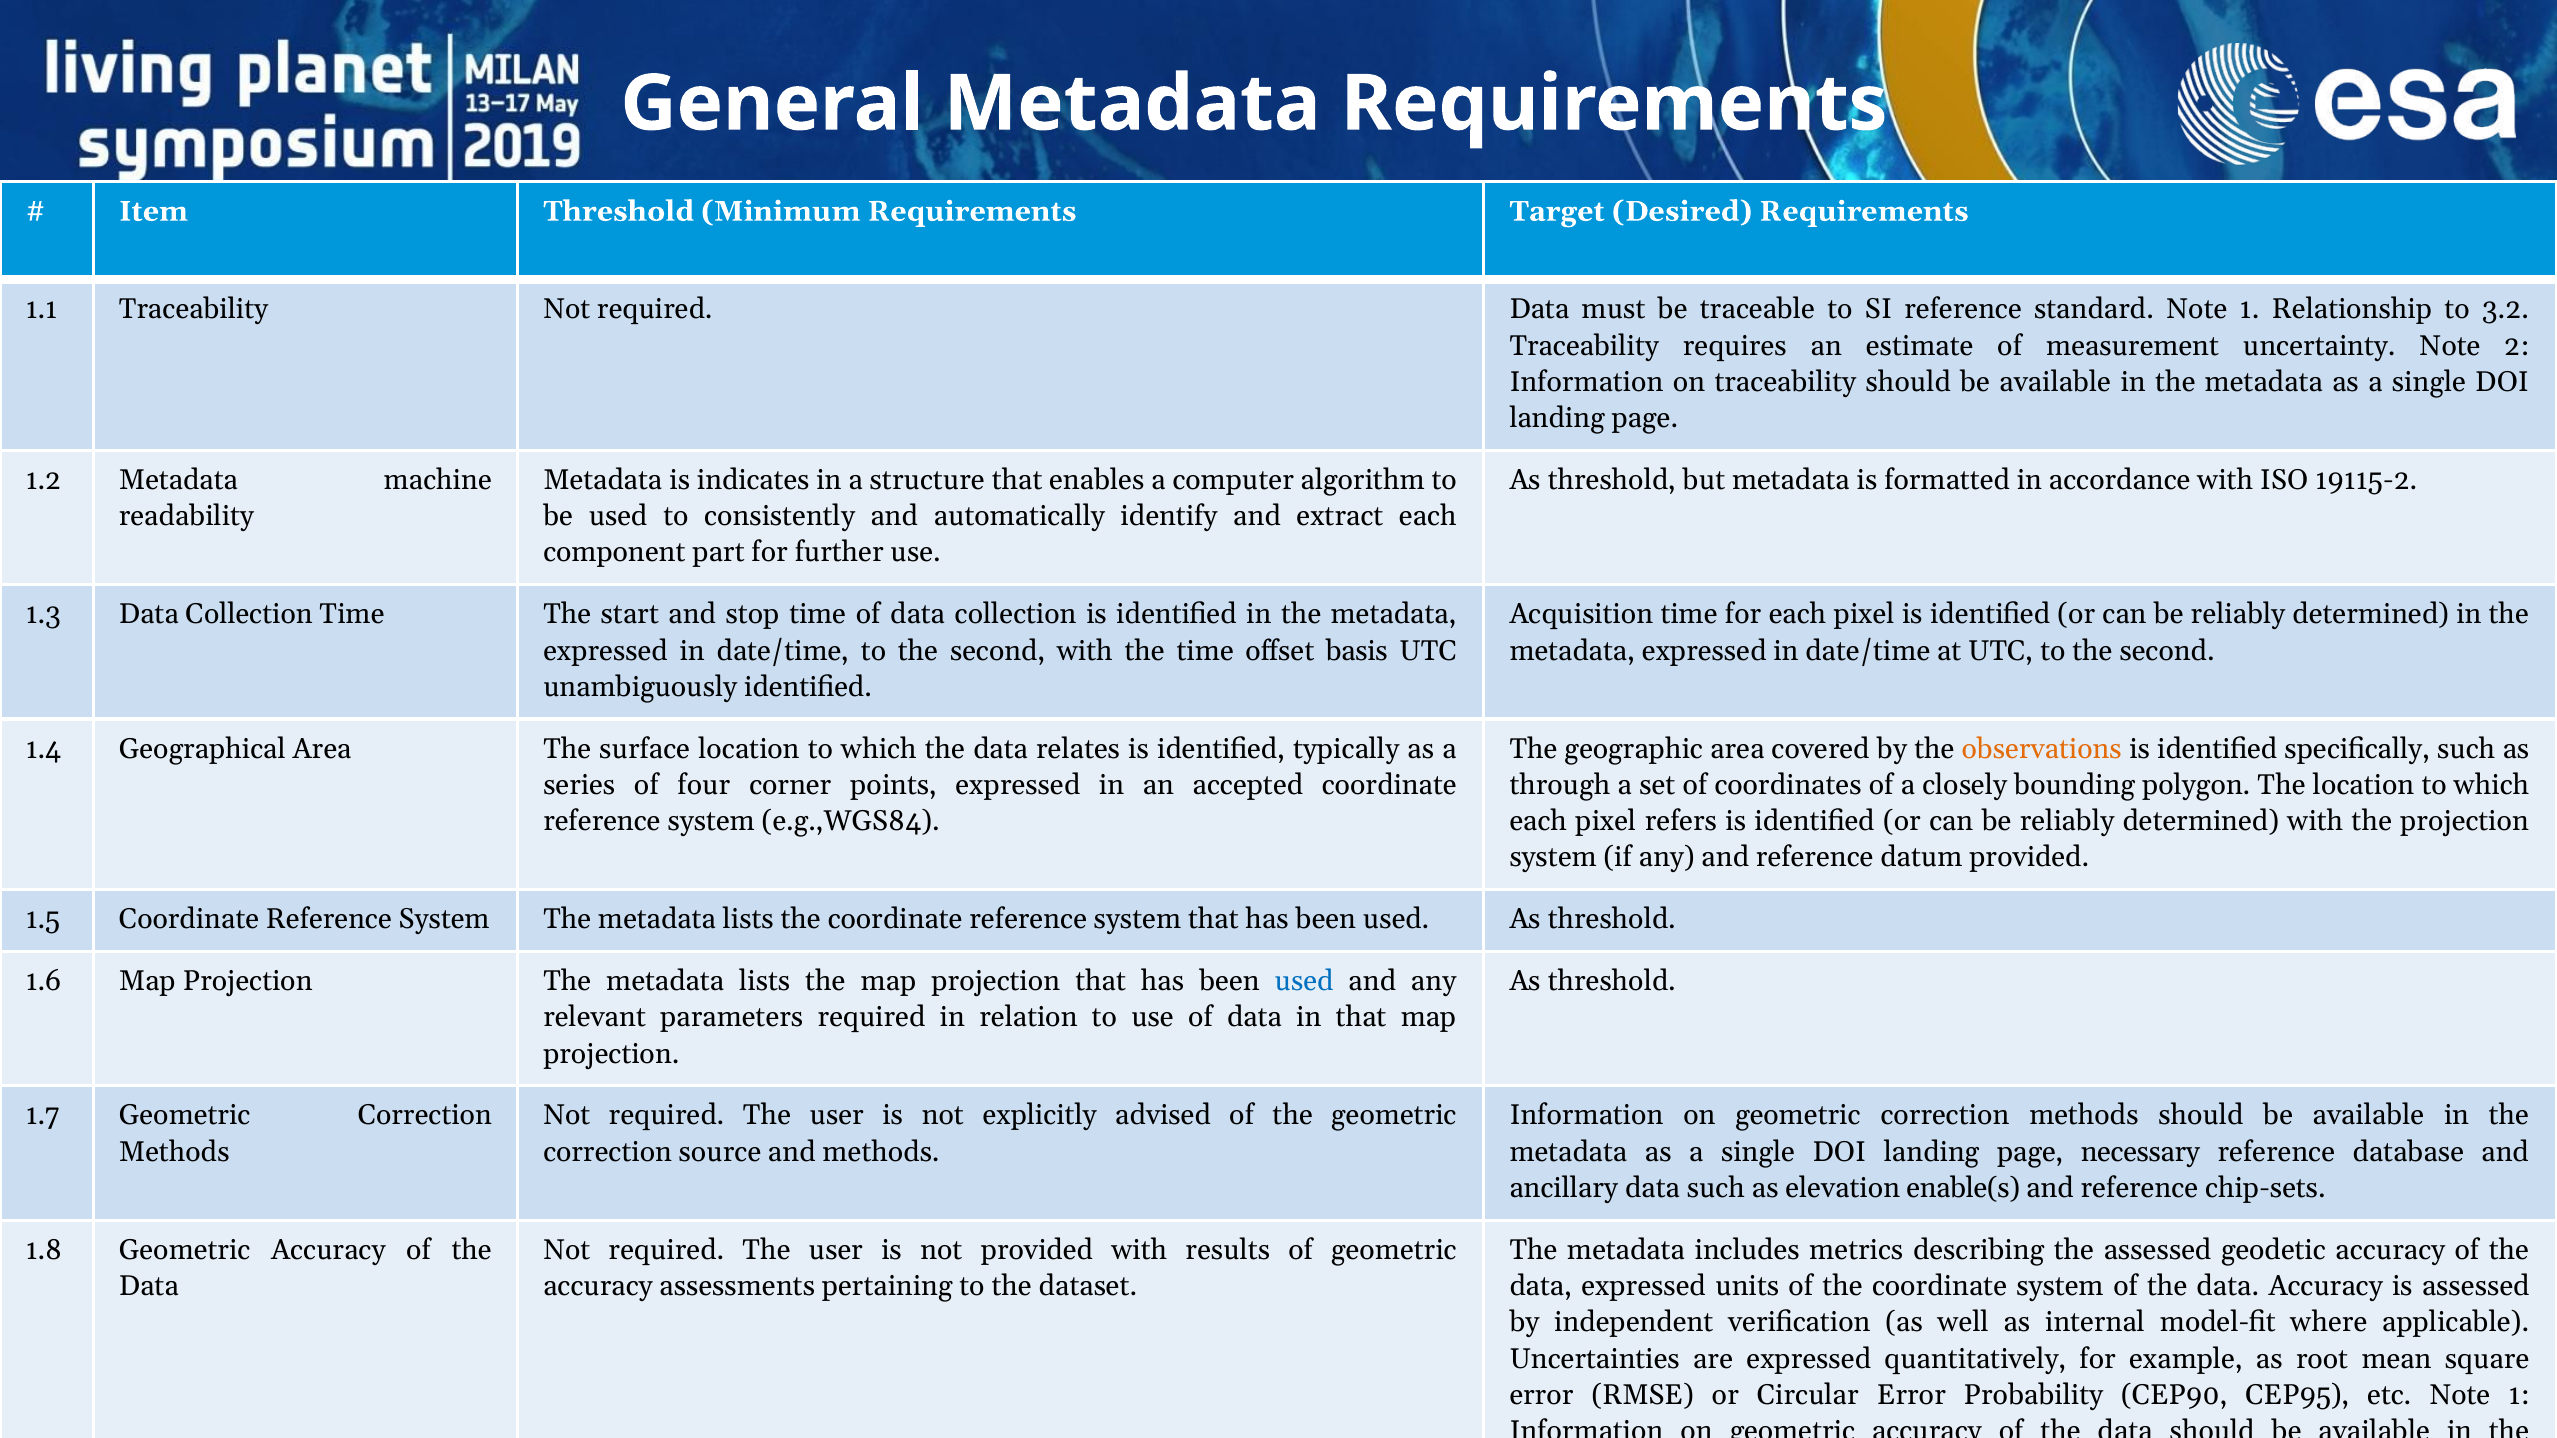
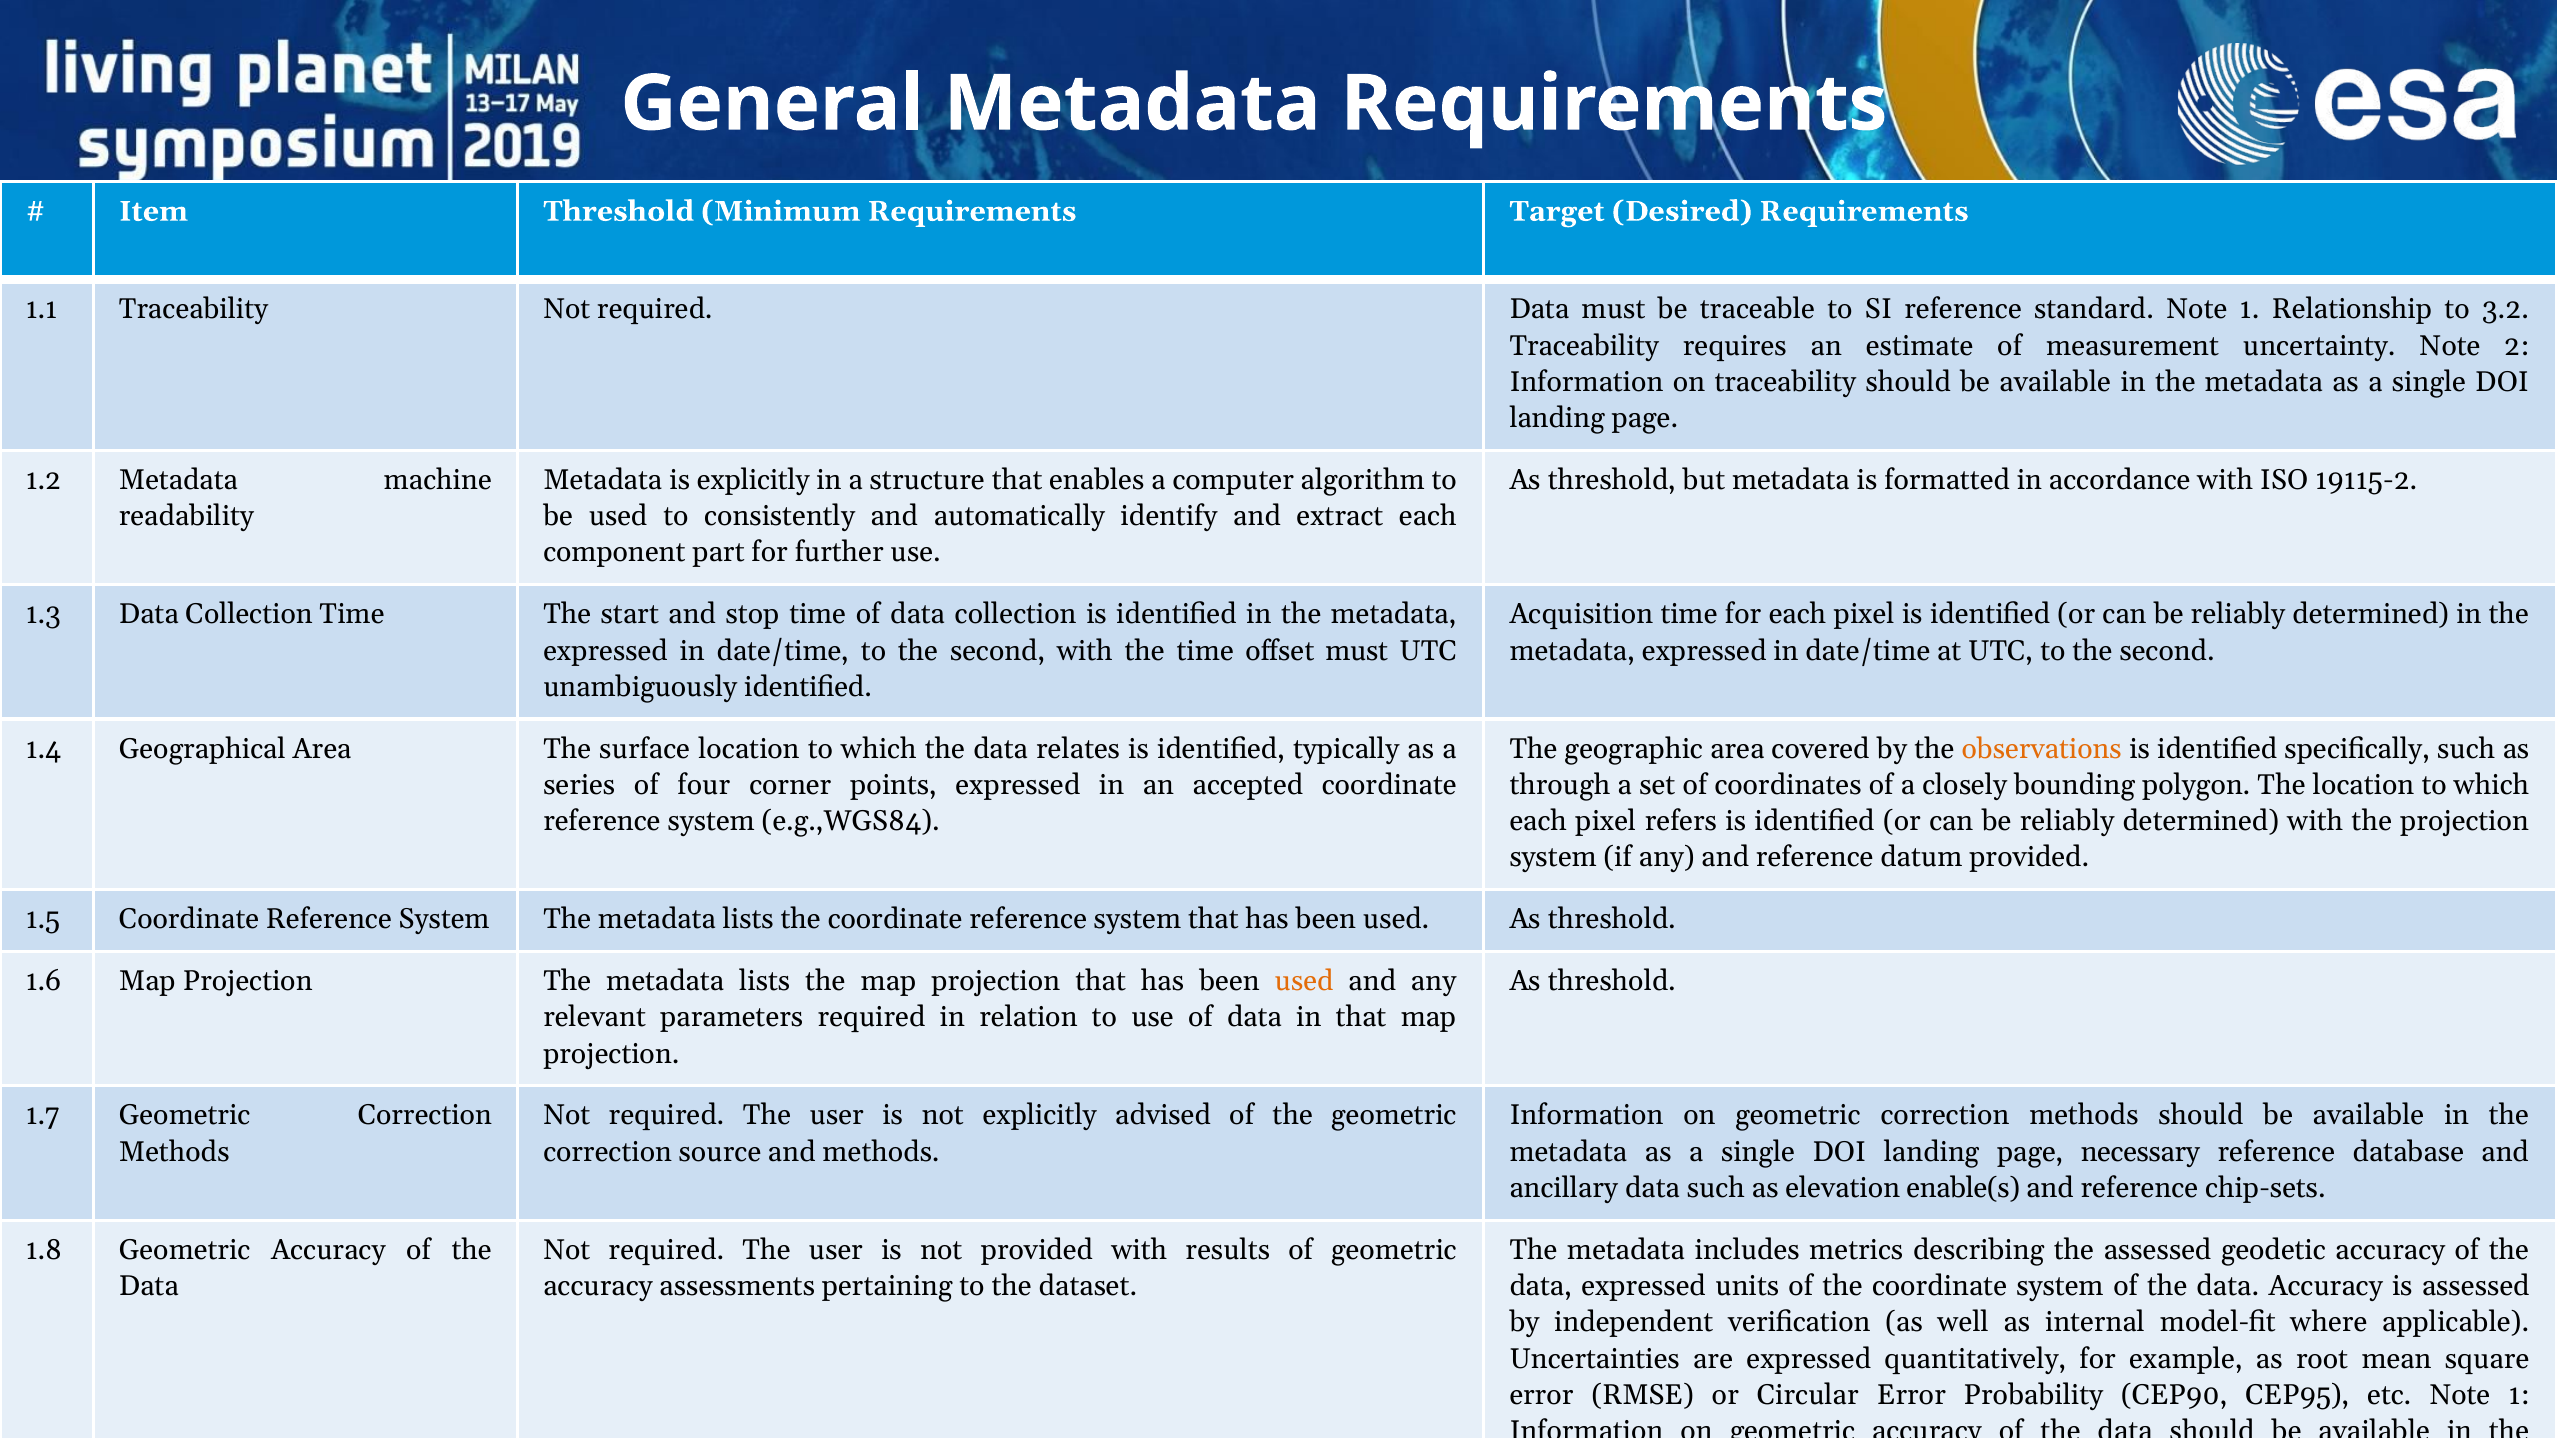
is indicates: indicates -> explicitly (753, 480)
offset basis: basis -> must (1357, 651)
used colour: blue -> orange (1304, 982)
